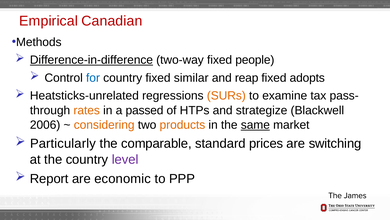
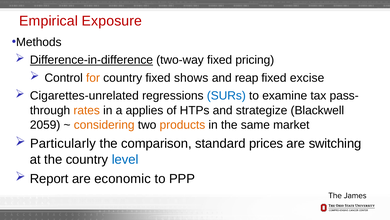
Canadian: Canadian -> Exposure (112, 21)
people: people -> pricing (255, 60)
for colour: blue -> orange (93, 78)
similar: similar -> shows (191, 78)
adopts: adopts -> excise (307, 78)
Heatsticks-unrelated: Heatsticks-unrelated -> Cigarettes-unrelated (84, 96)
SURs colour: orange -> blue (226, 96)
passed: passed -> applies (144, 110)
2006: 2006 -> 2059 (45, 125)
same underline: present -> none (255, 125)
comparable: comparable -> comparison (156, 143)
level colour: purple -> blue (125, 159)
